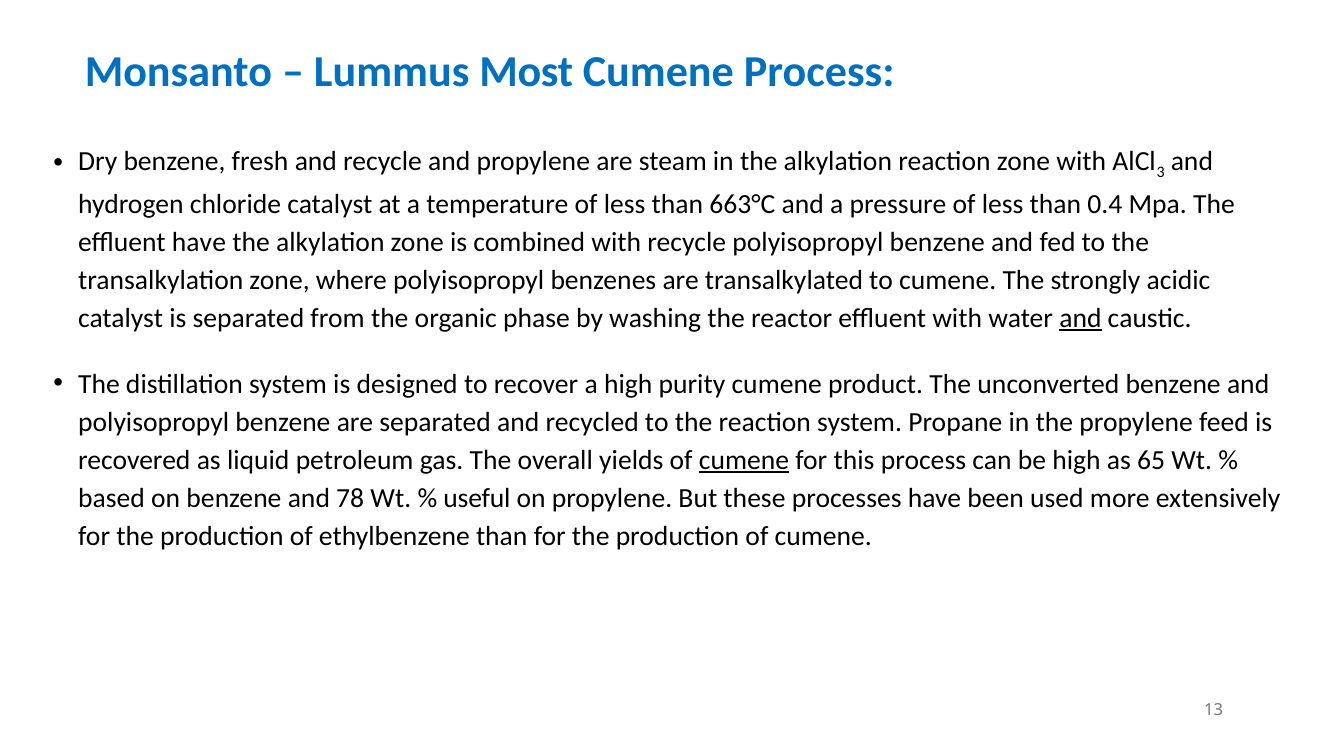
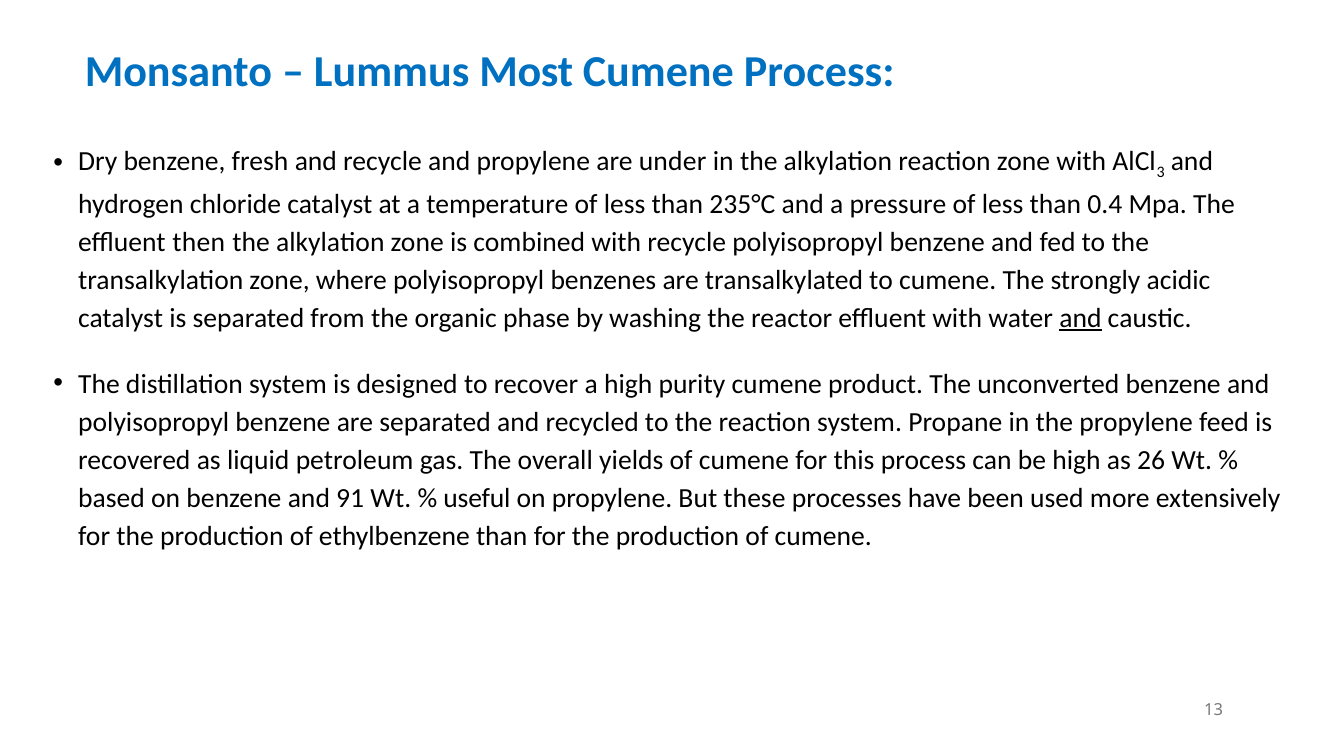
steam: steam -> under (673, 161)
663°C: 663°C -> 235°C (742, 204)
effluent have: have -> then (199, 242)
cumene underline: present -> none (744, 460)
65: 65 -> 26 (1151, 460)
78: 78 -> 91 (350, 498)
